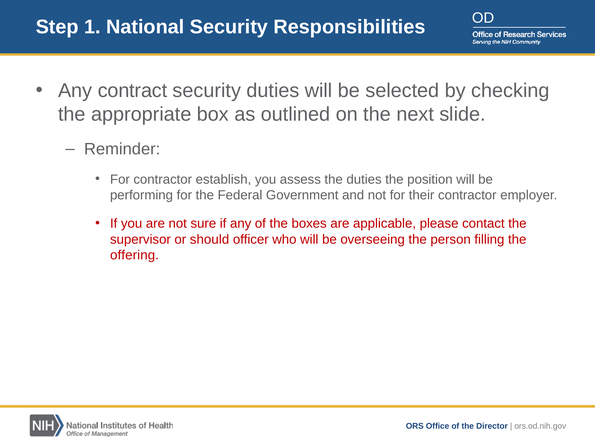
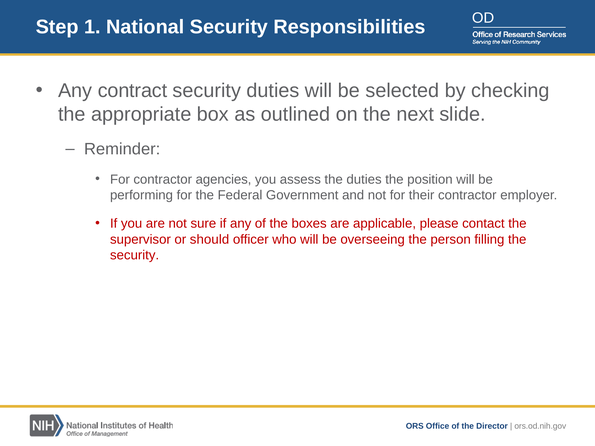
establish: establish -> agencies (224, 179)
offering: offering -> security (135, 255)
